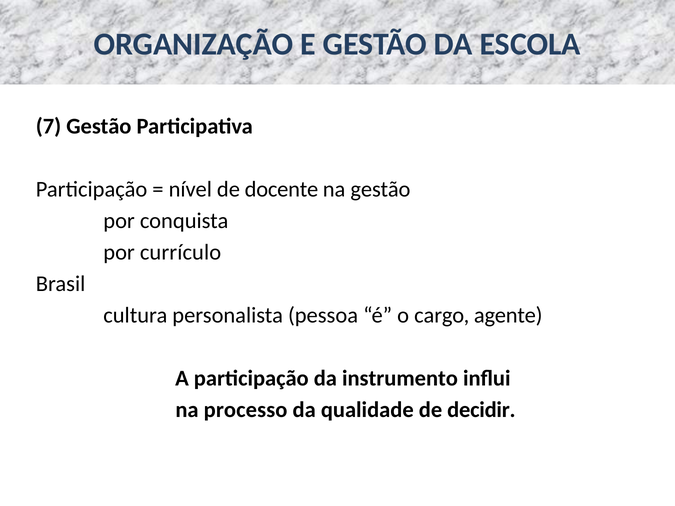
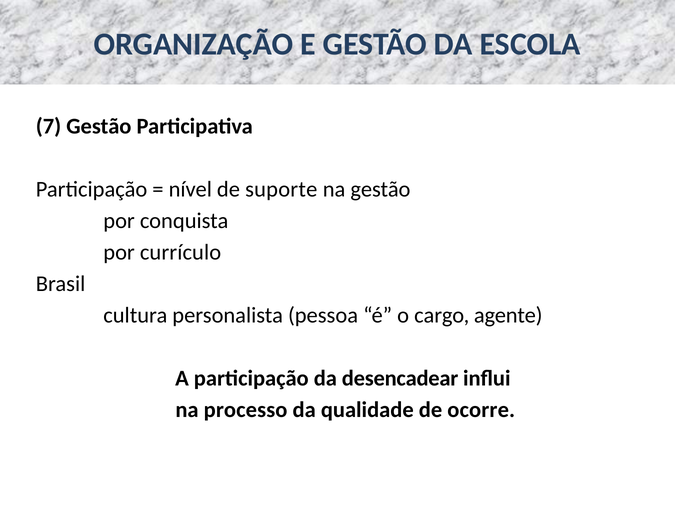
docente: docente -> suporte (281, 189)
instrumento: instrumento -> desencadear (400, 378)
decidir: decidir -> ocorre (481, 410)
